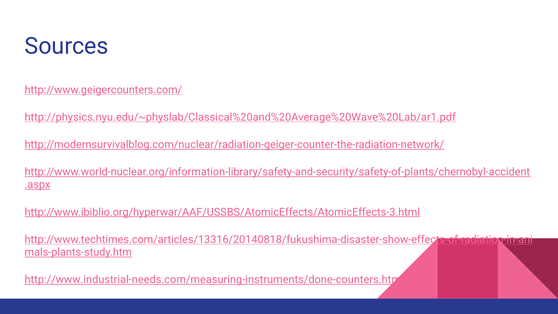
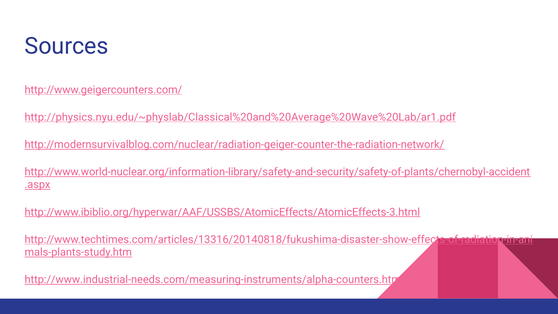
http://www.industrial-needs.com/measuring-instruments/done-counters.htm: http://www.industrial-needs.com/measuring-instruments/done-counters.htm -> http://www.industrial-needs.com/measuring-instruments/alpha-counters.htm (213, 280)
